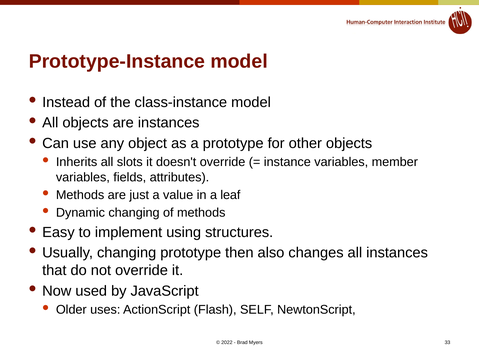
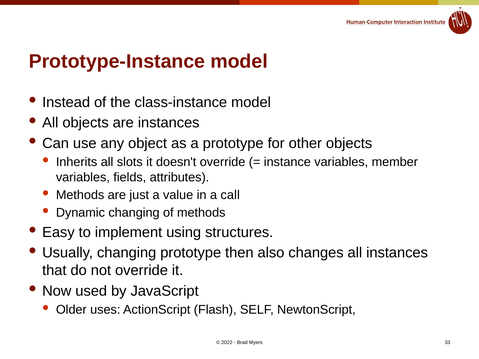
leaf: leaf -> call (230, 195)
